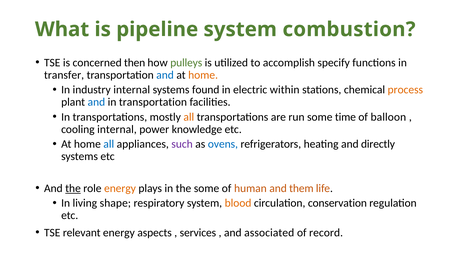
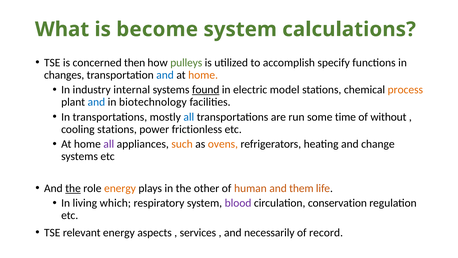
pipeline: pipeline -> become (157, 29)
combustion: combustion -> calculations (349, 29)
transfer: transfer -> changes (64, 75)
found underline: none -> present (206, 90)
within: within -> model (285, 90)
in transportation: transportation -> biotechnology (153, 102)
all colour: orange -> blue (189, 117)
balloon: balloon -> without (388, 117)
cooling internal: internal -> stations (117, 129)
knowledge: knowledge -> frictionless (197, 129)
all colour: blue -> purple (109, 144)
such colour: purple -> orange (182, 144)
ovens colour: blue -> orange (223, 144)
directly: directly -> change (378, 144)
the some: some -> other (207, 188)
shape: shape -> which (115, 203)
blood colour: orange -> purple (238, 203)
associated: associated -> necessarily (269, 232)
